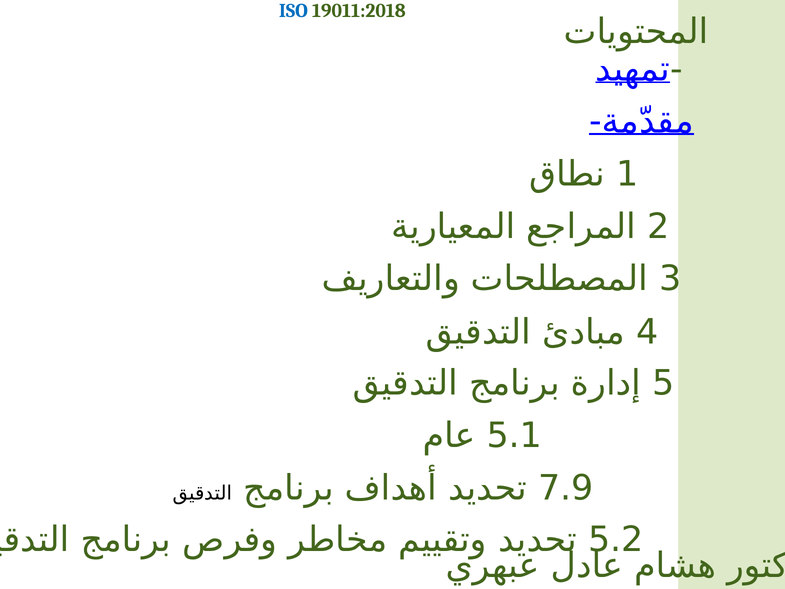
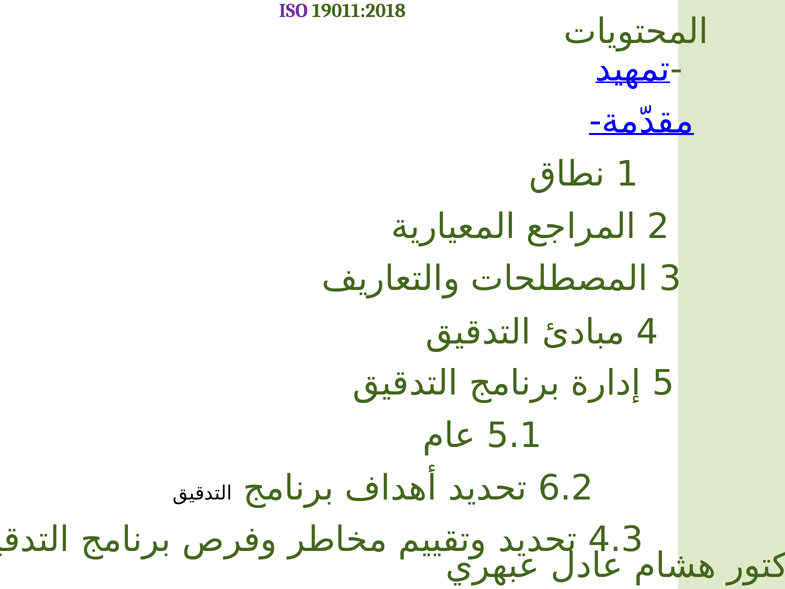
ISO colour: blue -> purple (293, 11)
7.9: 7.9 -> 6.2 (566, 488)
5.2: 5.2 -> 4.3 (616, 540)
